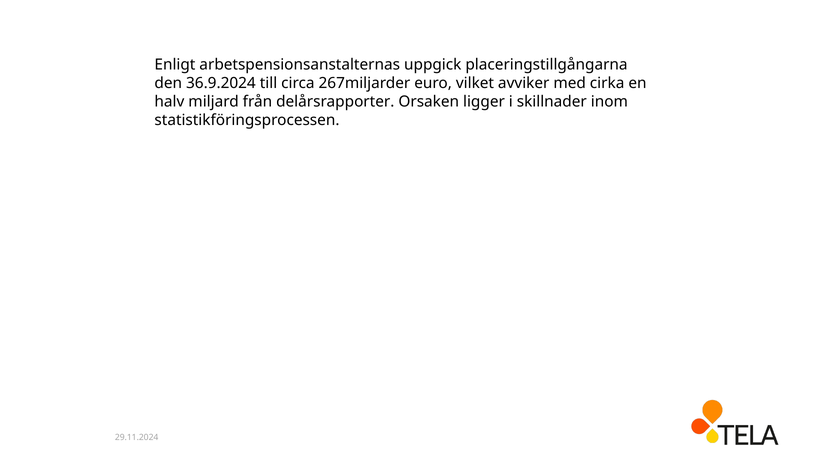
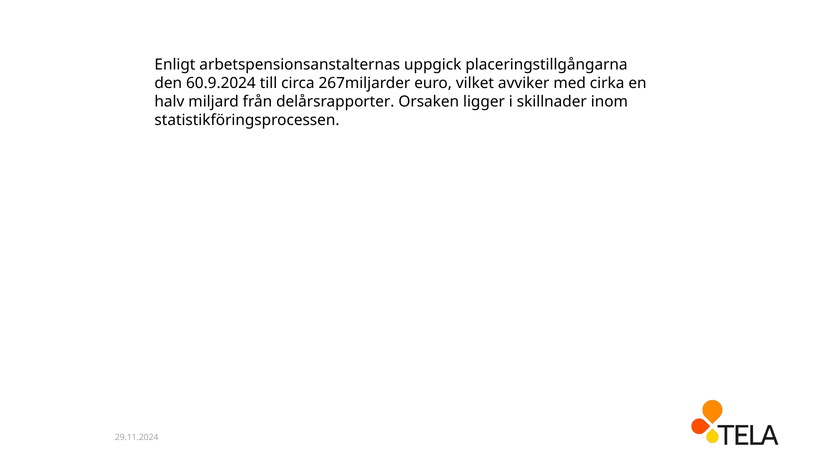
36.9.2024: 36.9.2024 -> 60.9.2024 (221, 83)
